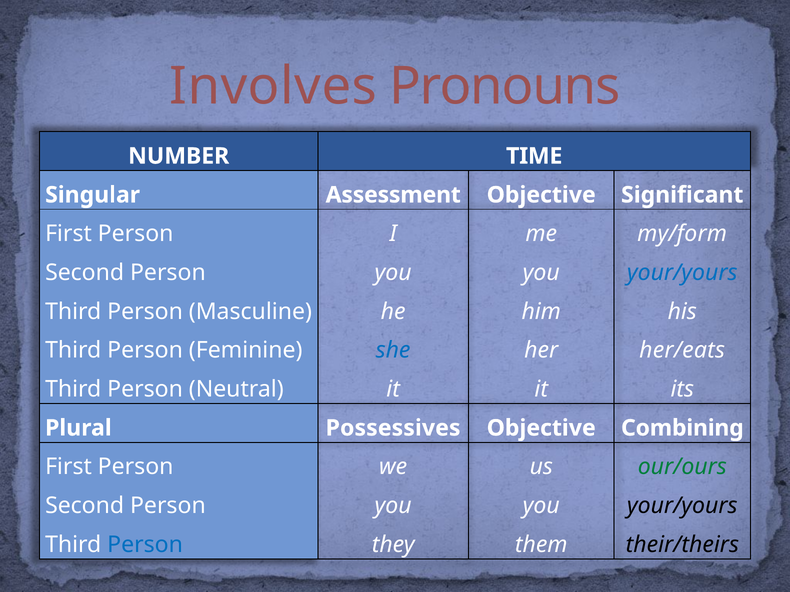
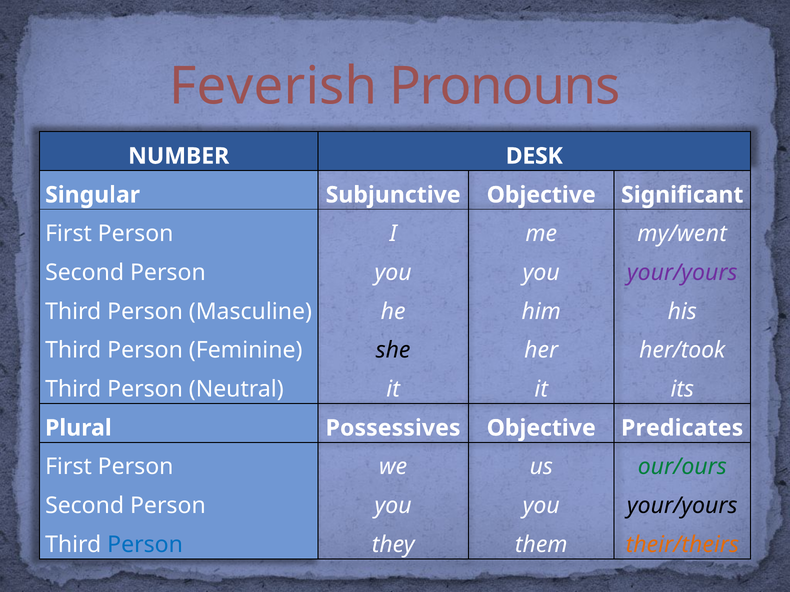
Involves: Involves -> Feverish (273, 87)
TIME: TIME -> DESK (534, 156)
Assessment: Assessment -> Subjunctive (393, 195)
my/form: my/form -> my/went (682, 234)
your/yours colour: blue -> purple (682, 273)
she colour: blue -> black (393, 351)
her/eats: her/eats -> her/took (682, 351)
Combining: Combining -> Predicates (682, 428)
their/theirs colour: black -> orange (682, 545)
